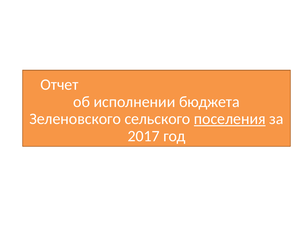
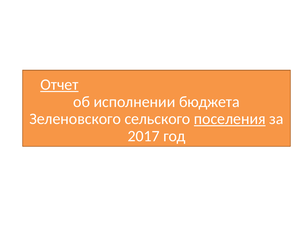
Отчет underline: none -> present (59, 84)
